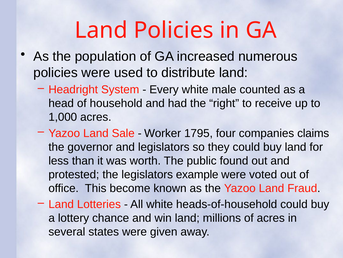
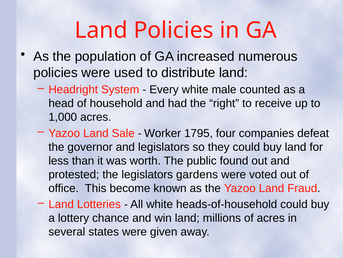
claims: claims -> defeat (313, 133)
example: example -> gardens (197, 174)
